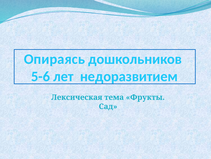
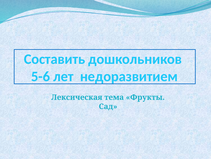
Опираясь: Опираясь -> Составить (54, 59)
